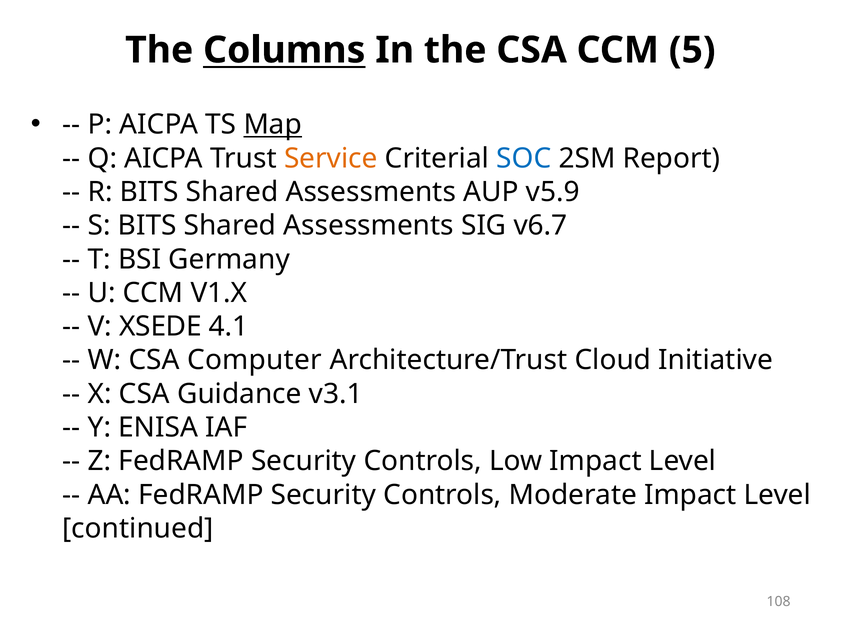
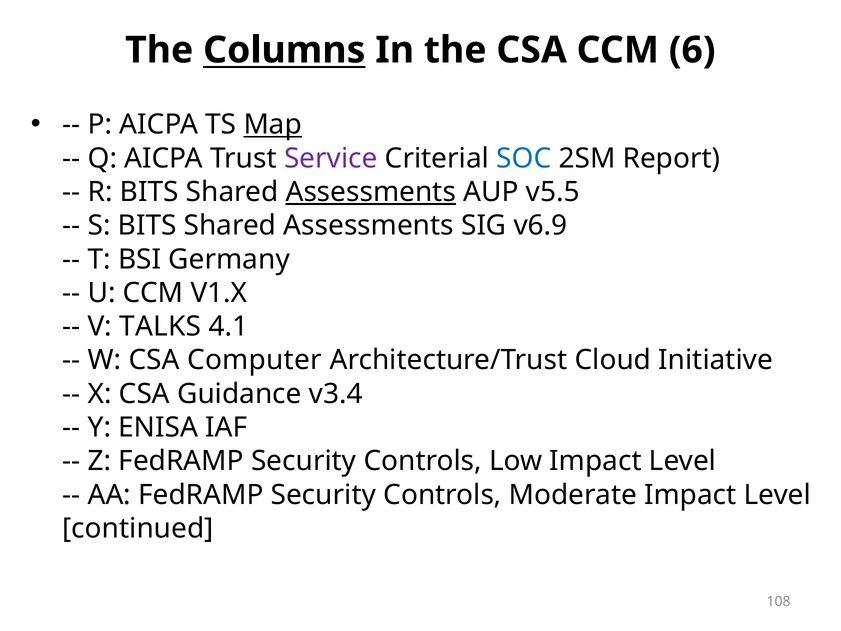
5: 5 -> 6 (692, 50)
Service colour: orange -> purple (331, 158)
Assessments underline: none -> present (371, 192)
v5.9: v5.9 -> v5.5 (553, 192)
v6.7: v6.7 -> v6.9 (541, 226)
XSEDE: XSEDE -> TALKS (160, 326)
v3.1: v3.1 -> v3.4 (336, 394)
